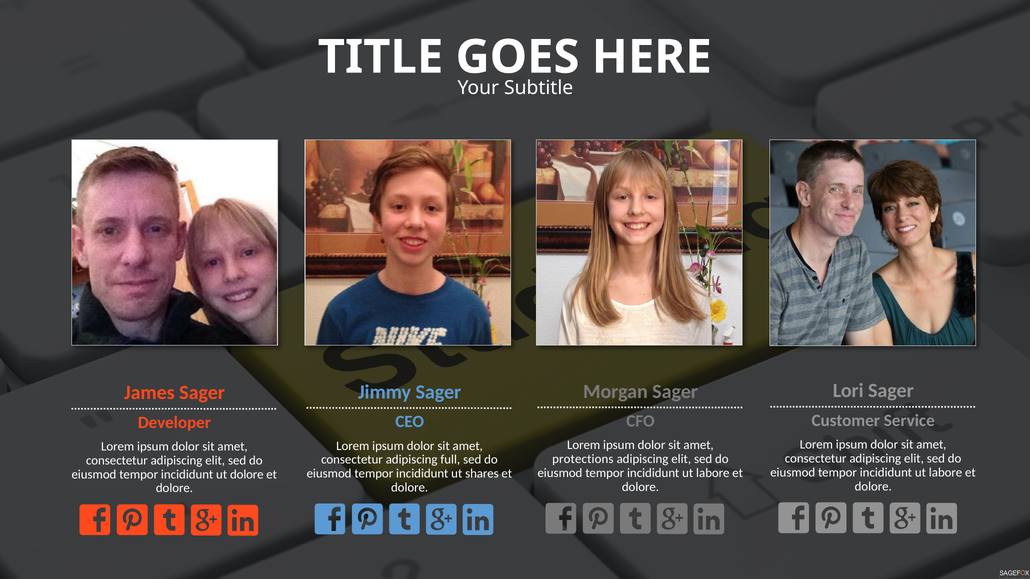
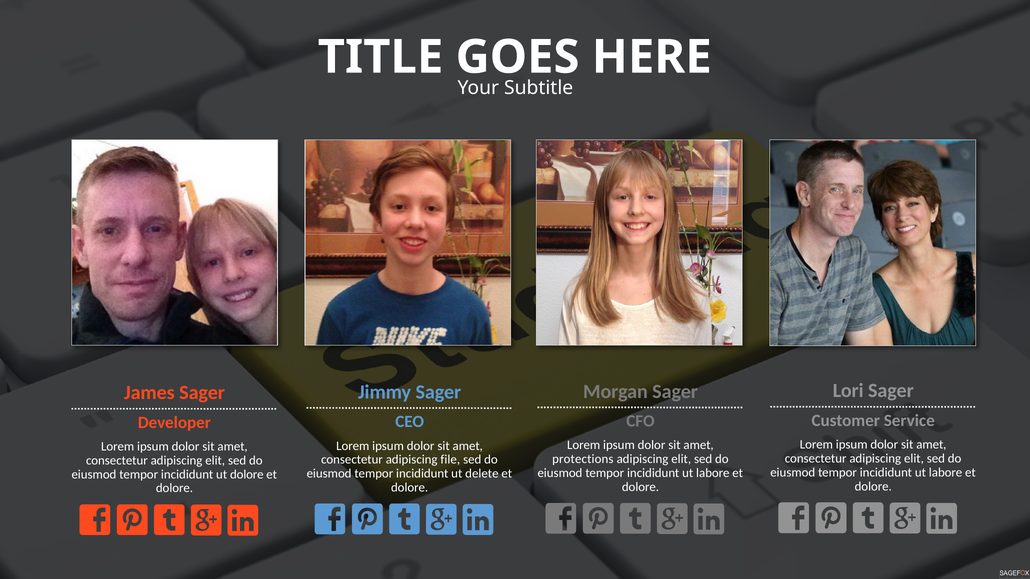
full: full -> file (450, 460)
shares: shares -> delete (482, 474)
